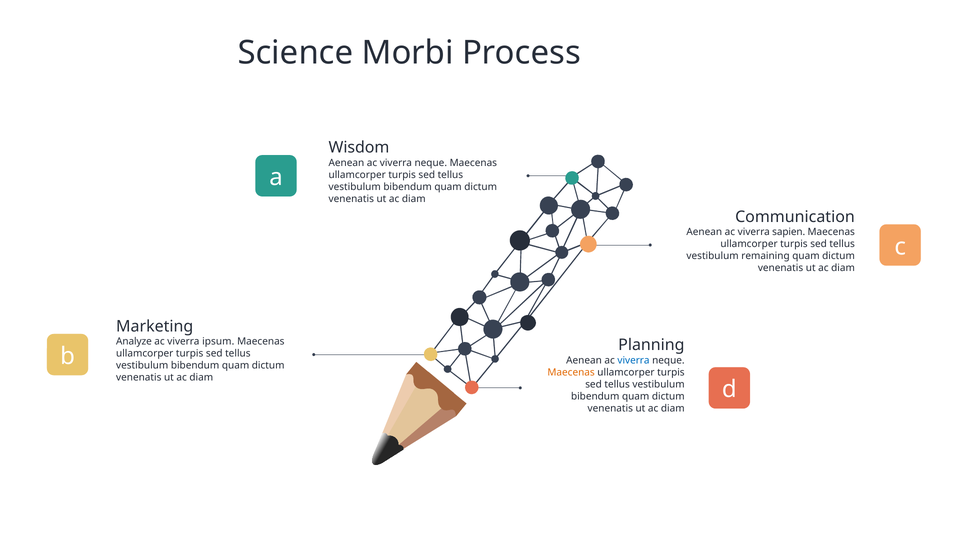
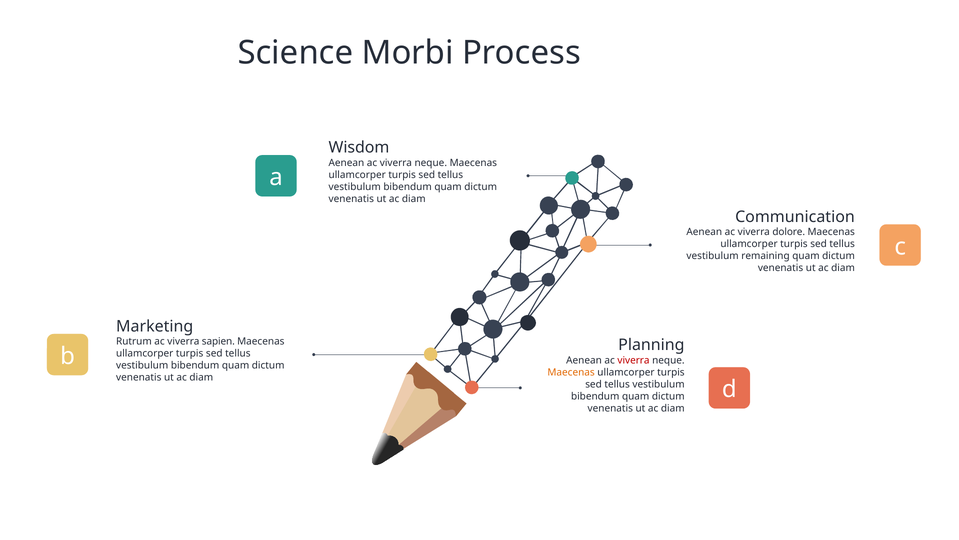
sapien: sapien -> dolore (789, 232)
Analyze: Analyze -> Rutrum (134, 341)
ipsum: ipsum -> sapien (218, 341)
viverra colour: blue -> red (634, 360)
